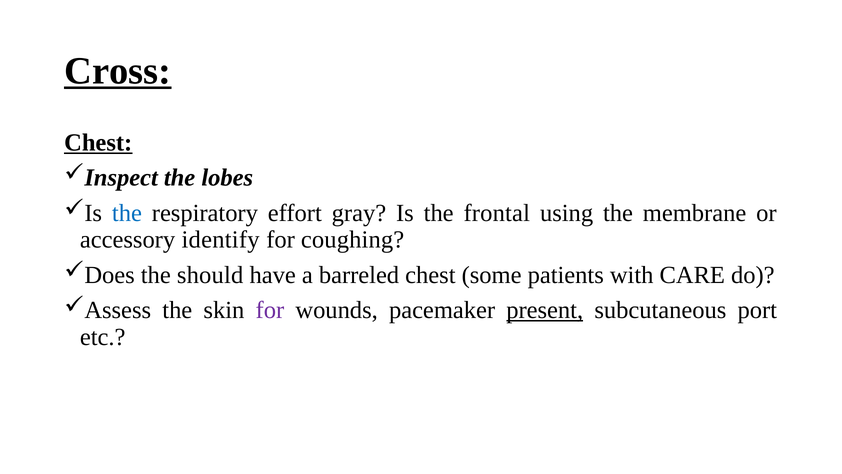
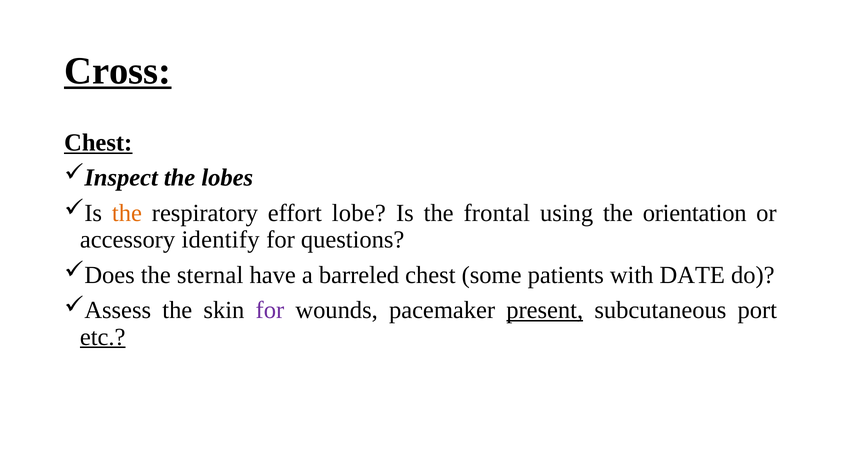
the colour: blue -> orange (127, 213)
gray: gray -> lobe (359, 213)
membrane: membrane -> orientation (695, 213)
coughing: coughing -> questions (353, 239)
should: should -> sternal (210, 275)
CARE: CARE -> DATE (692, 275)
etc underline: none -> present (103, 337)
